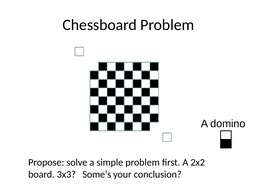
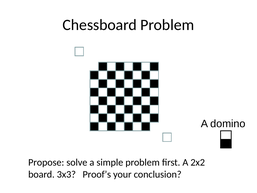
Some’s: Some’s -> Proof’s (97, 174)
